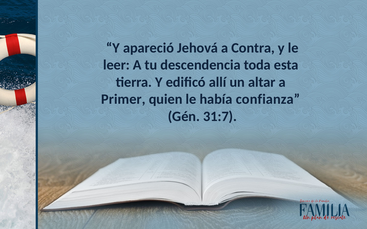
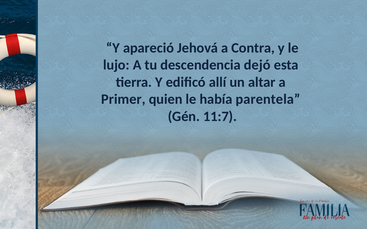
leer: leer -> lujo (116, 65)
toda: toda -> dejó (257, 65)
confianza: confianza -> parentela (268, 99)
31:7: 31:7 -> 11:7 (220, 117)
